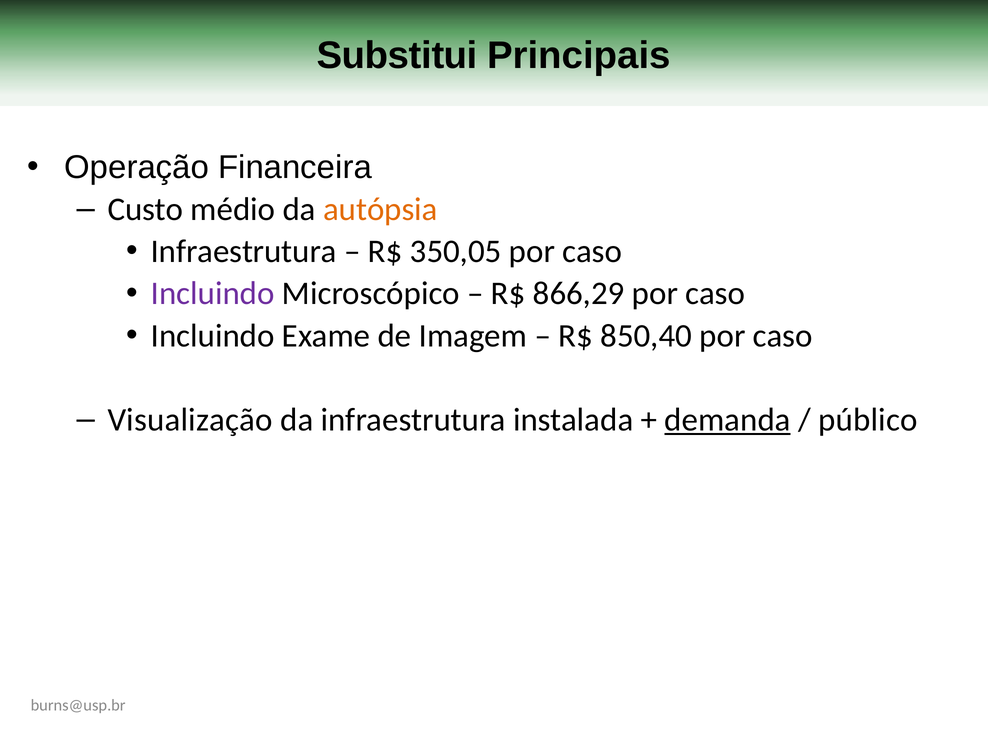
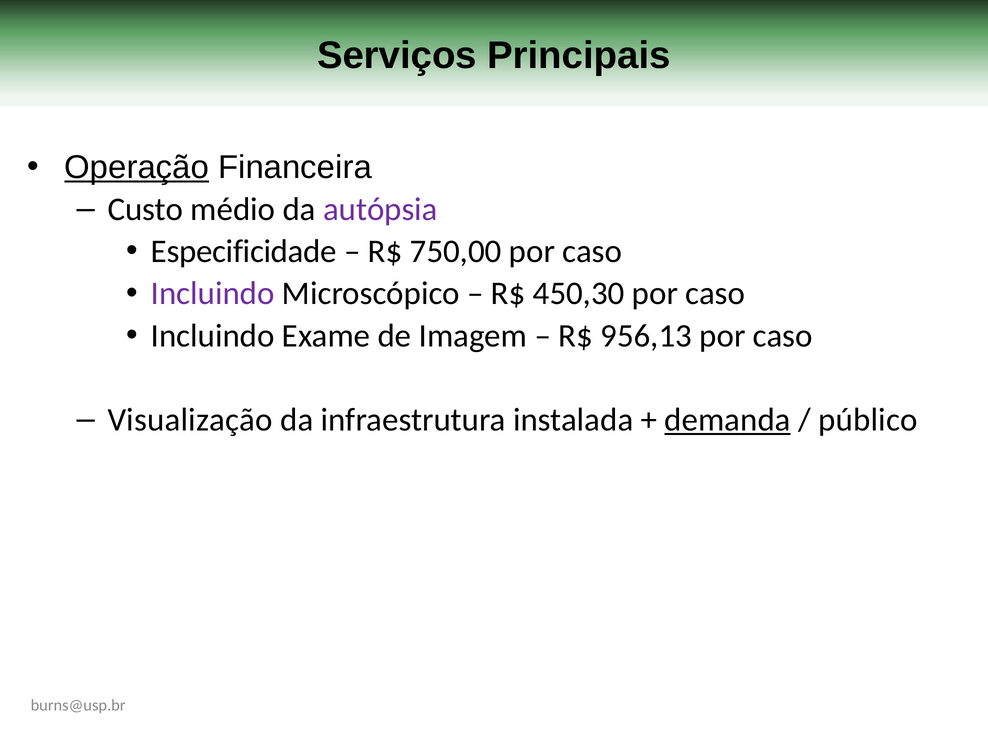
Substitui: Substitui -> Serviços (397, 56)
Operação underline: none -> present (137, 167)
autópsia colour: orange -> purple (380, 209)
Infraestrutura: Infraestrutura -> Especificidade (244, 251)
350,05: 350,05 -> 750,00 (456, 251)
866,29: 866,29 -> 450,30 (579, 294)
850,40: 850,40 -> 956,13 (646, 336)
